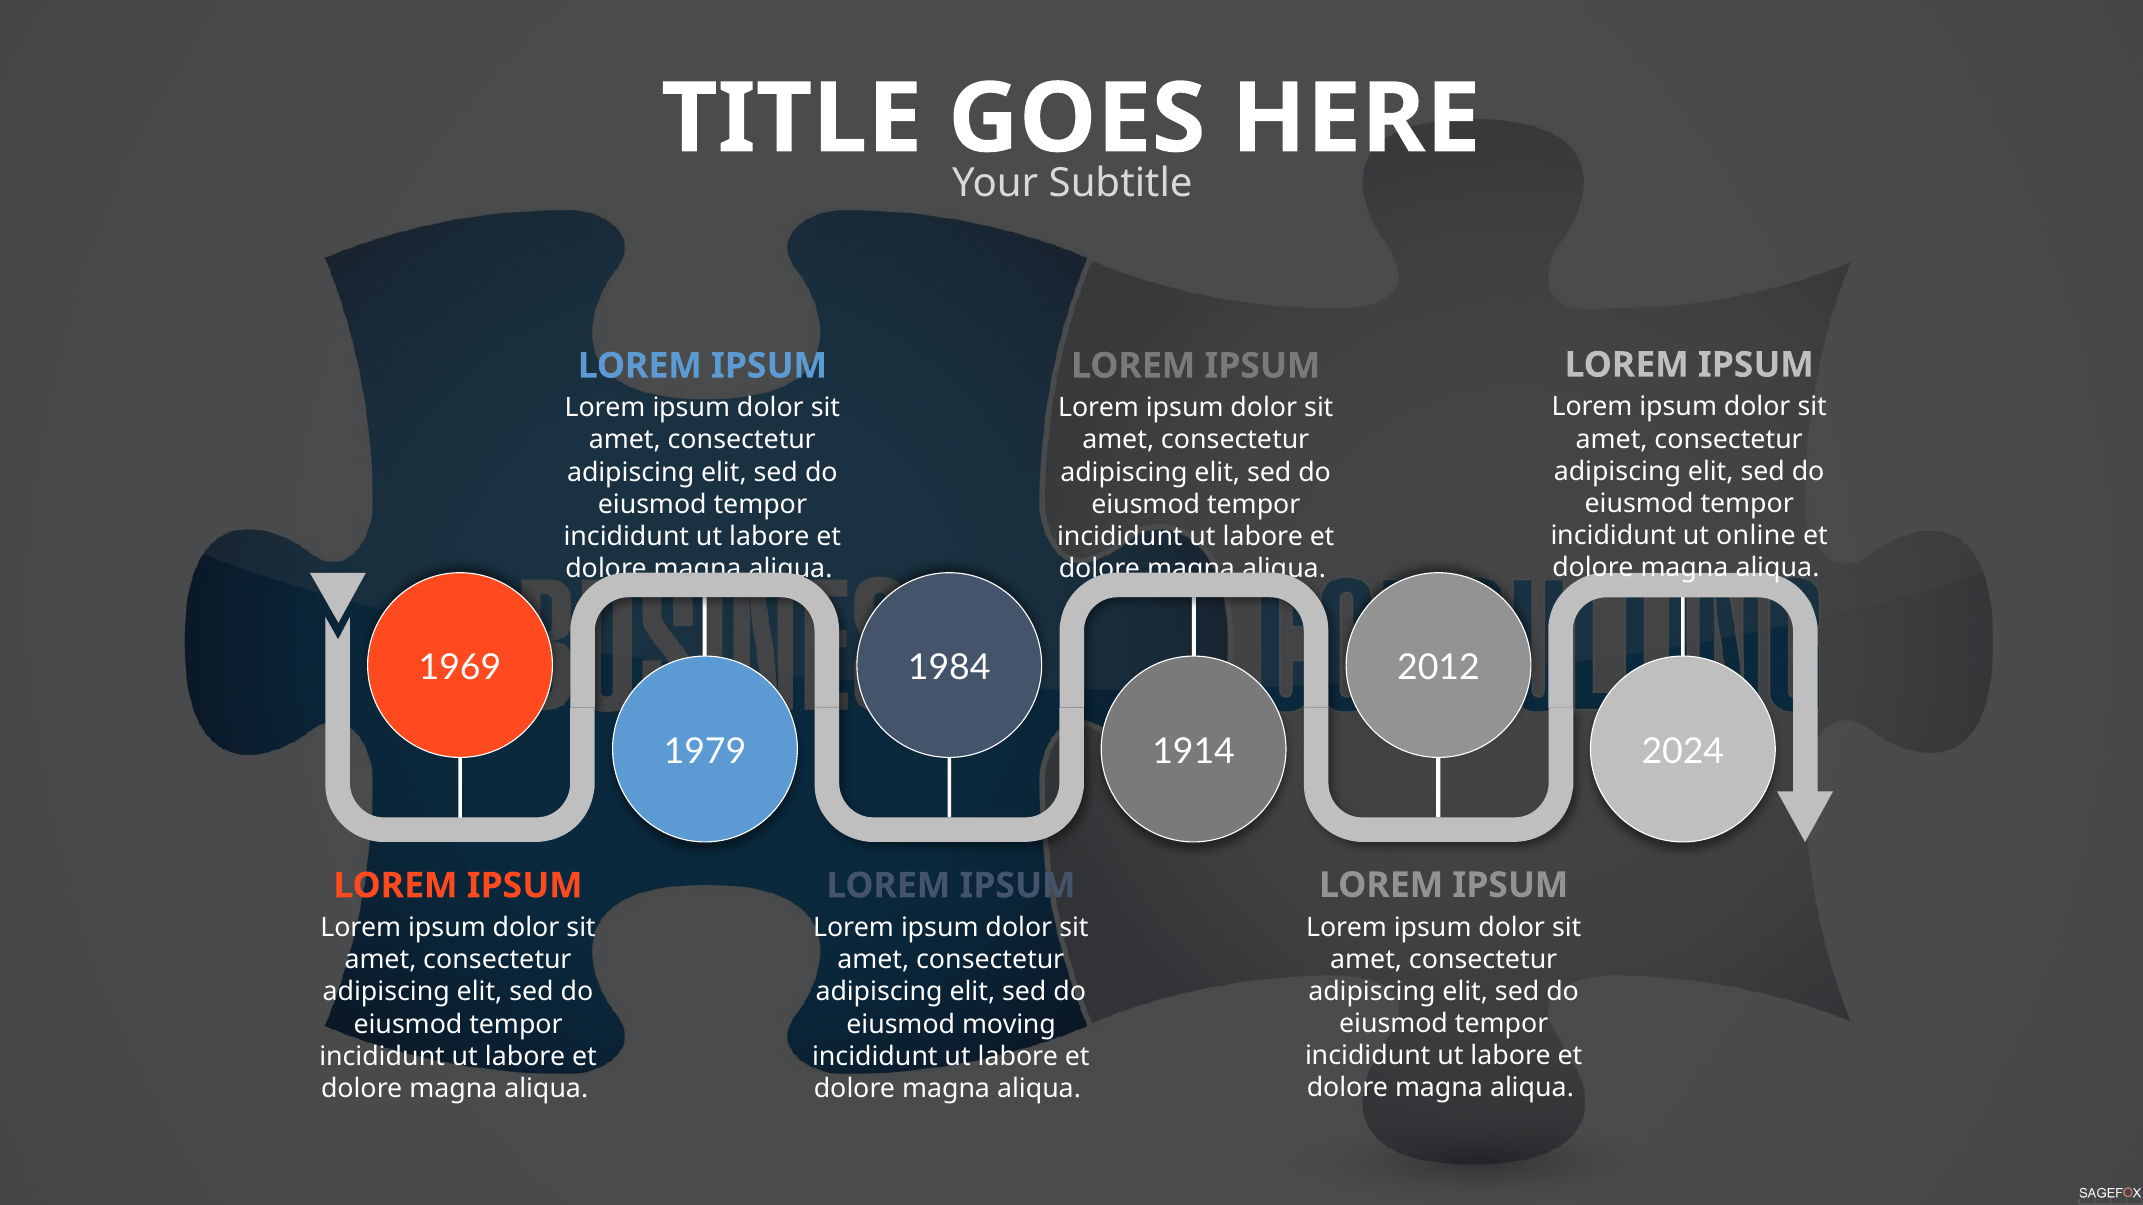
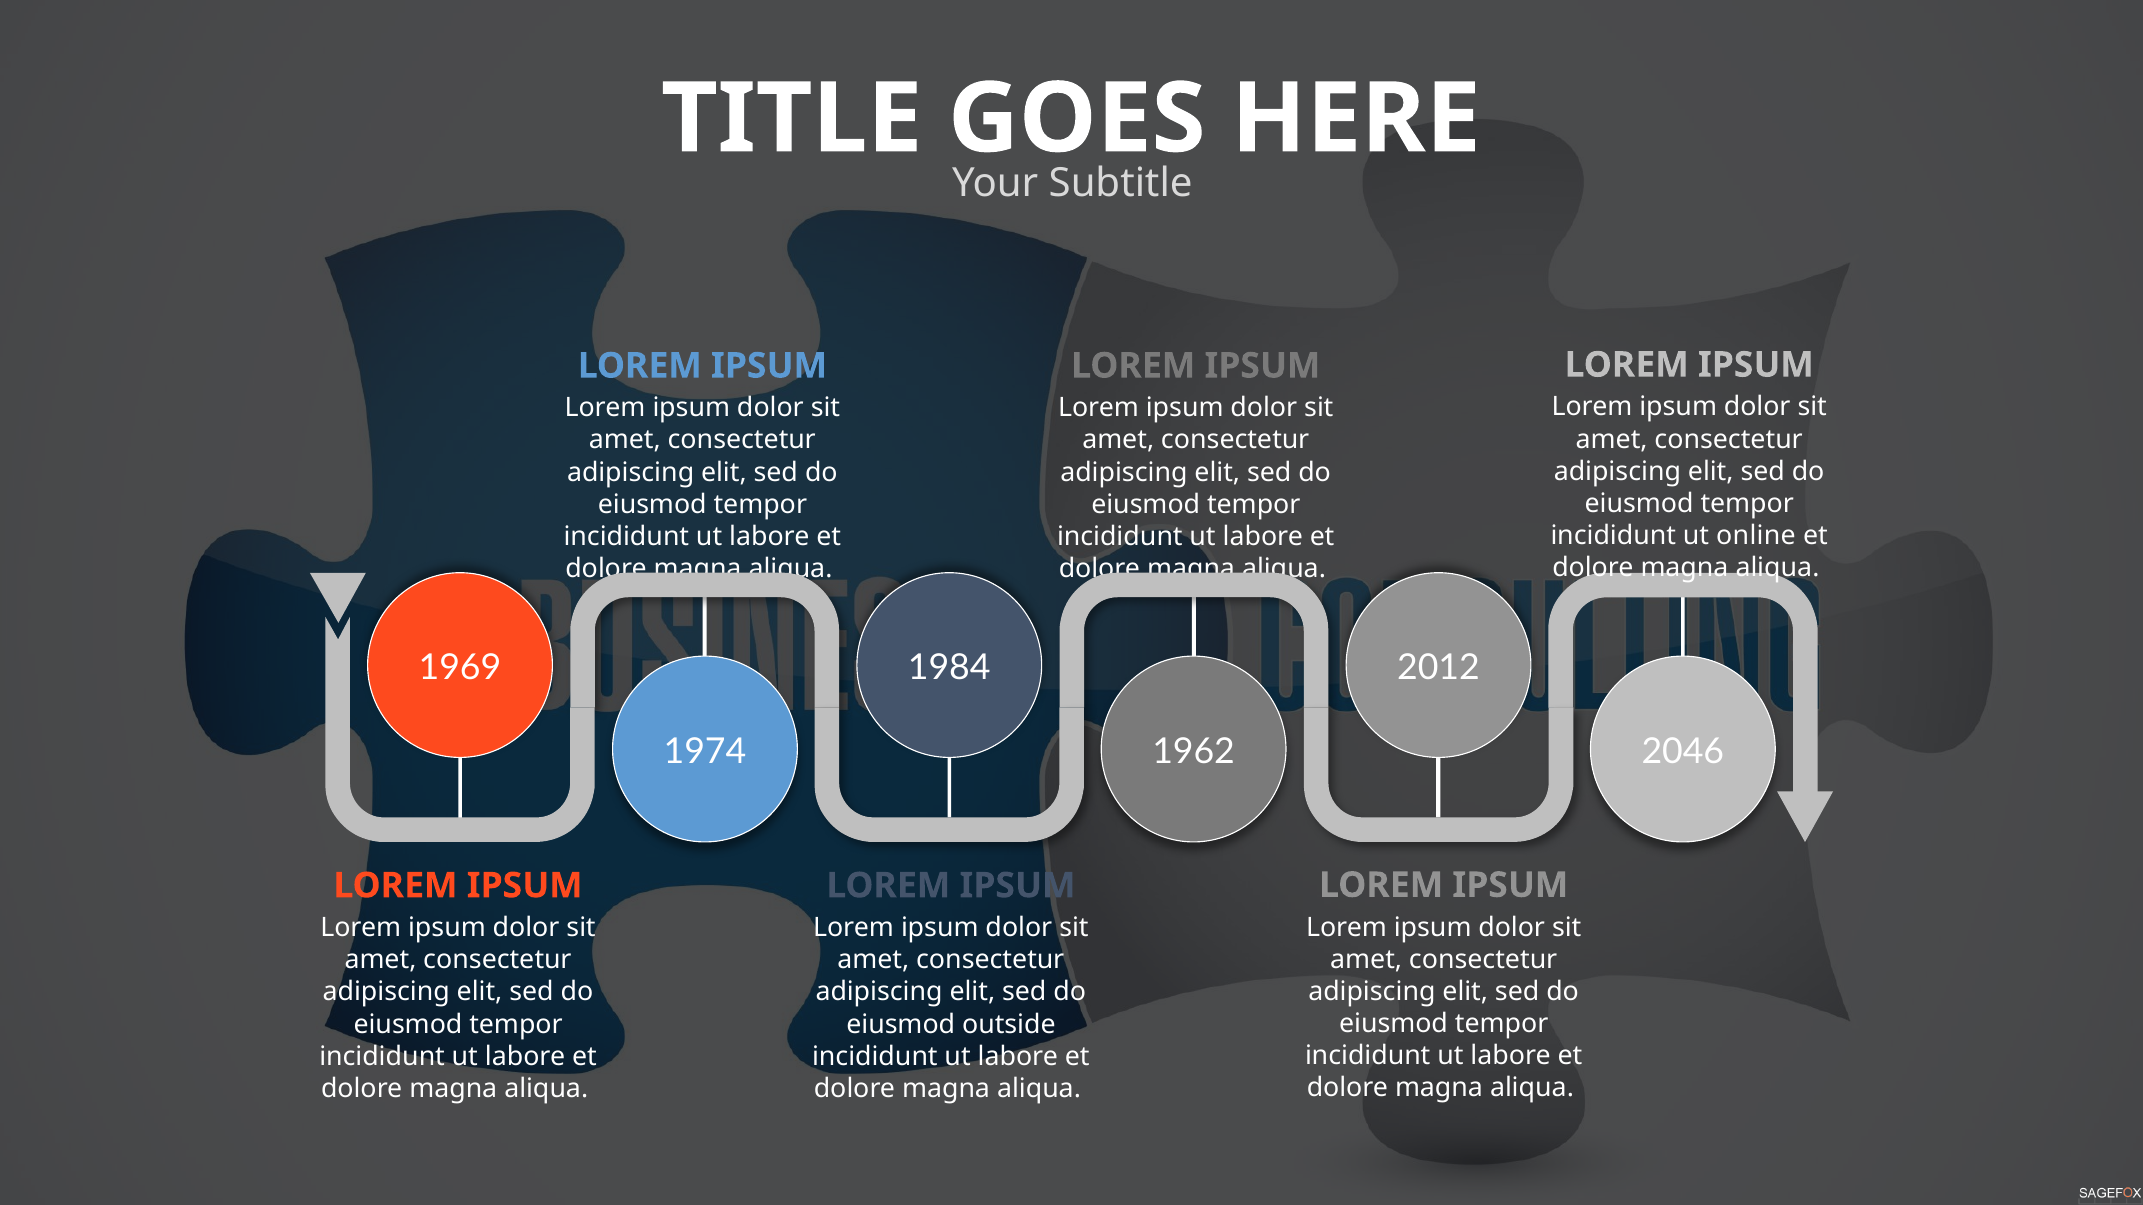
1979: 1979 -> 1974 (705, 752)
1914: 1914 -> 1962 (1194, 752)
2024: 2024 -> 2046 (1683, 752)
moving: moving -> outside (1009, 1025)
